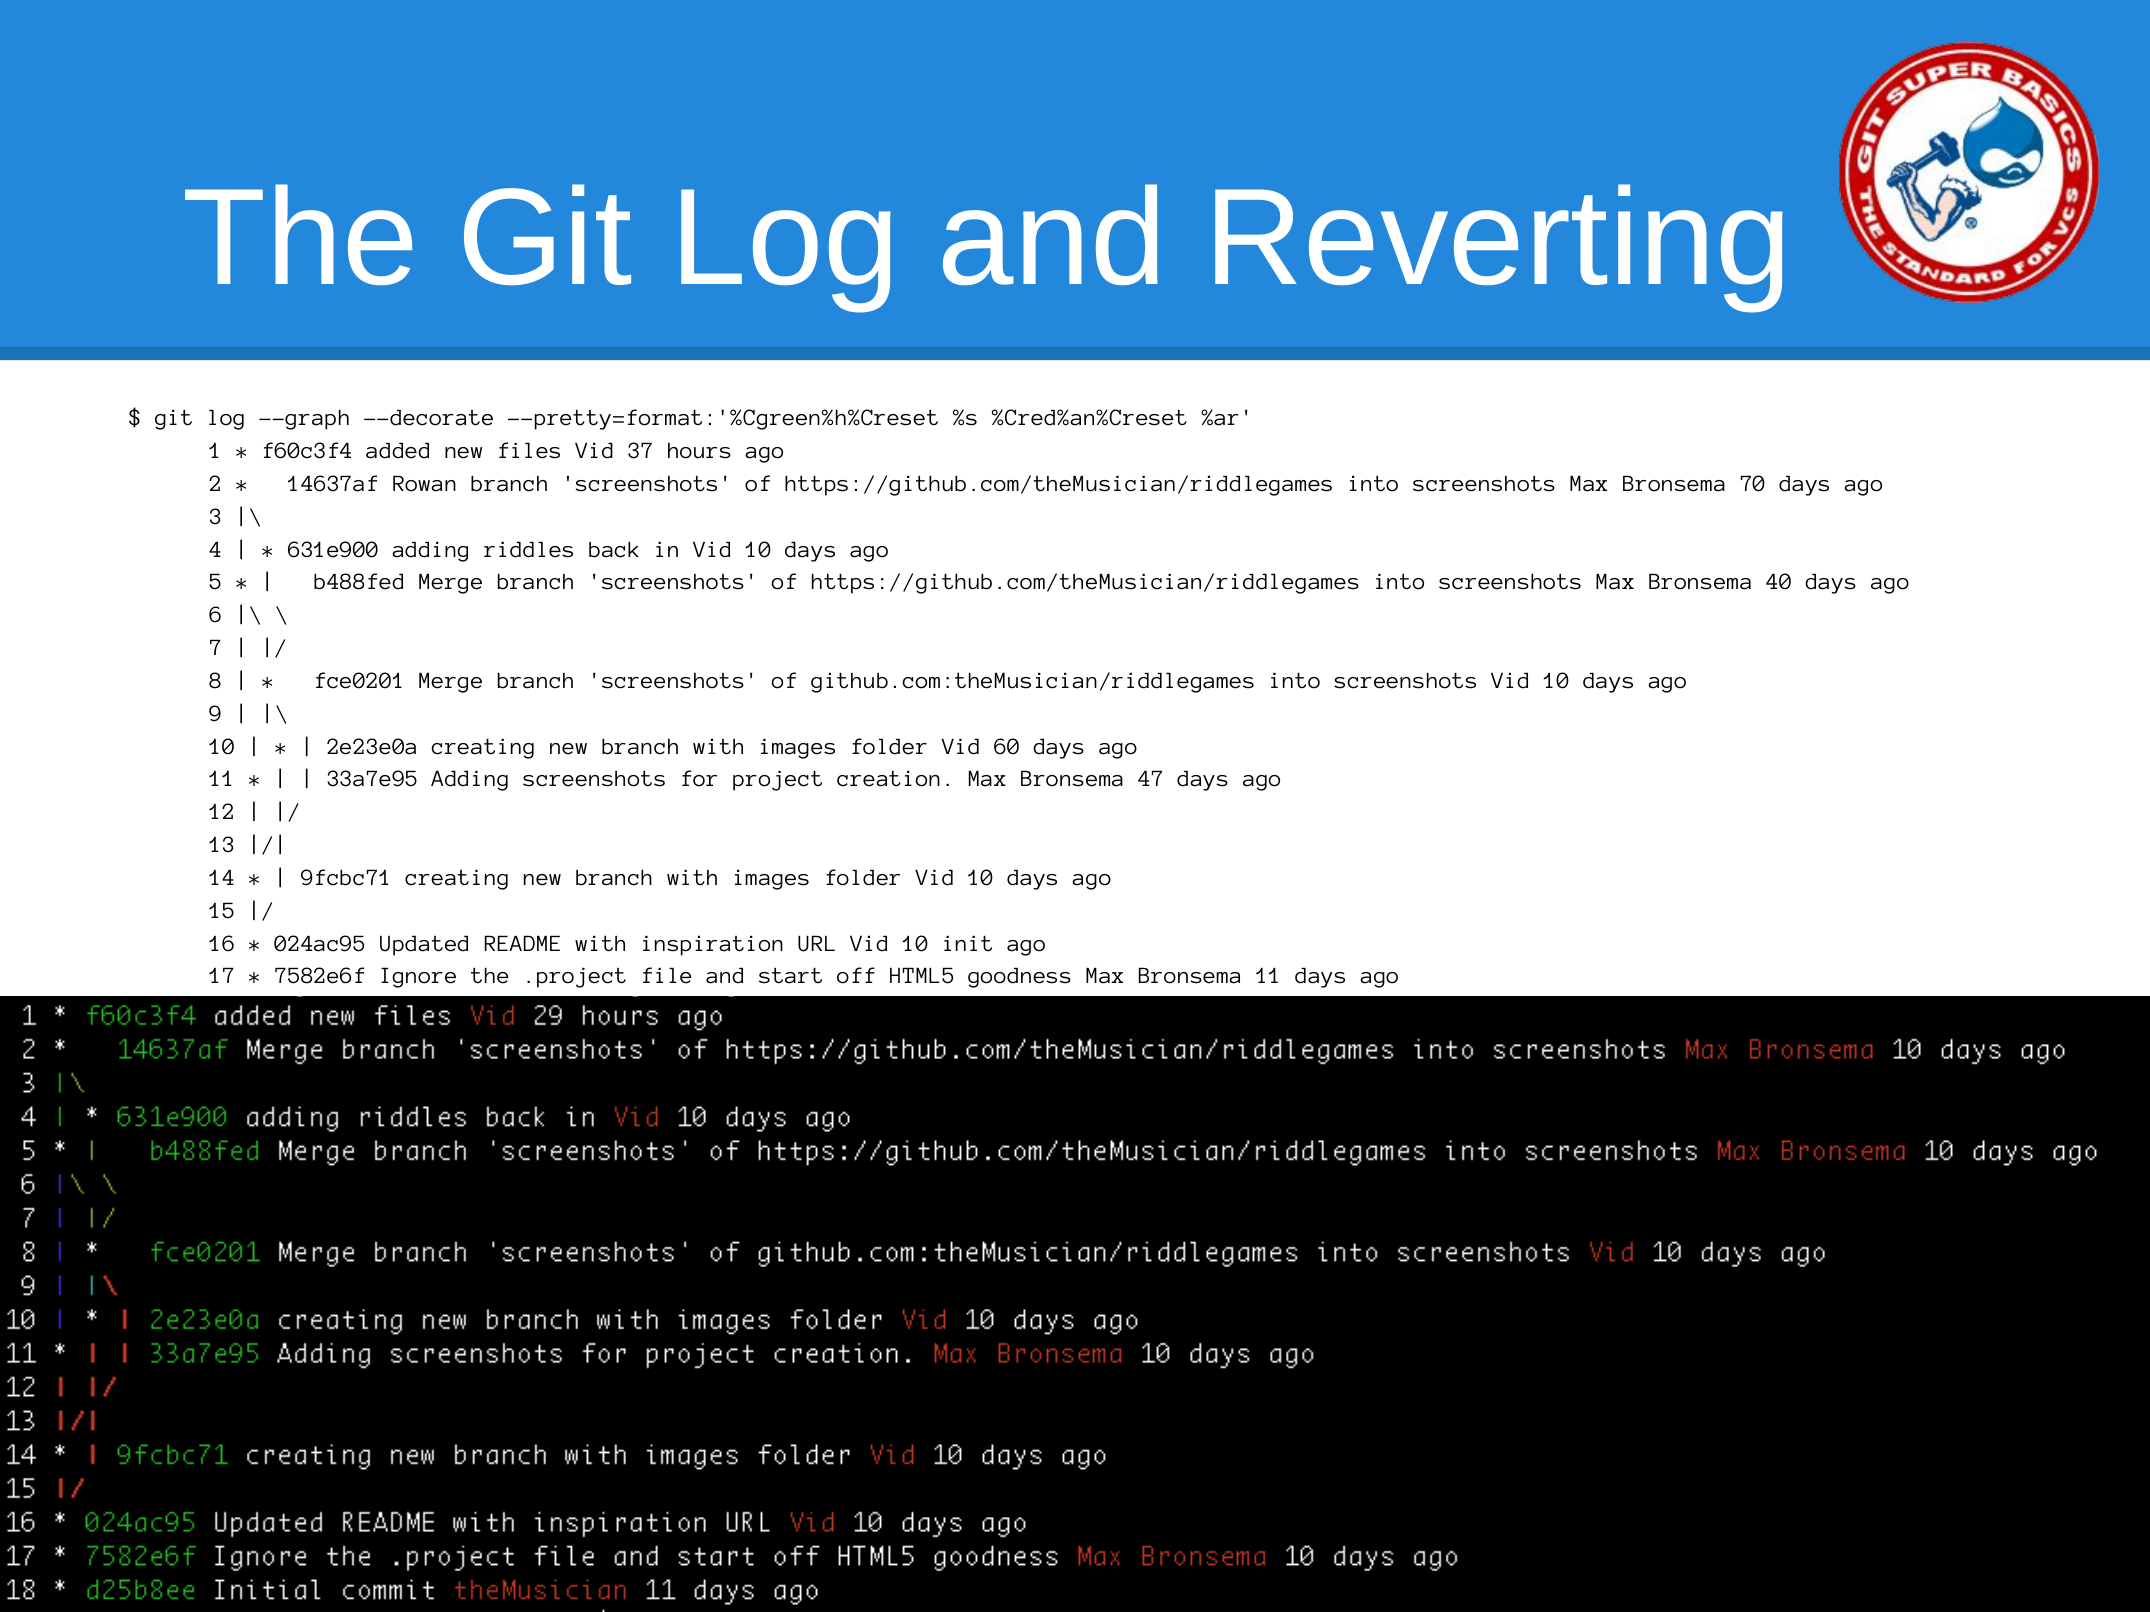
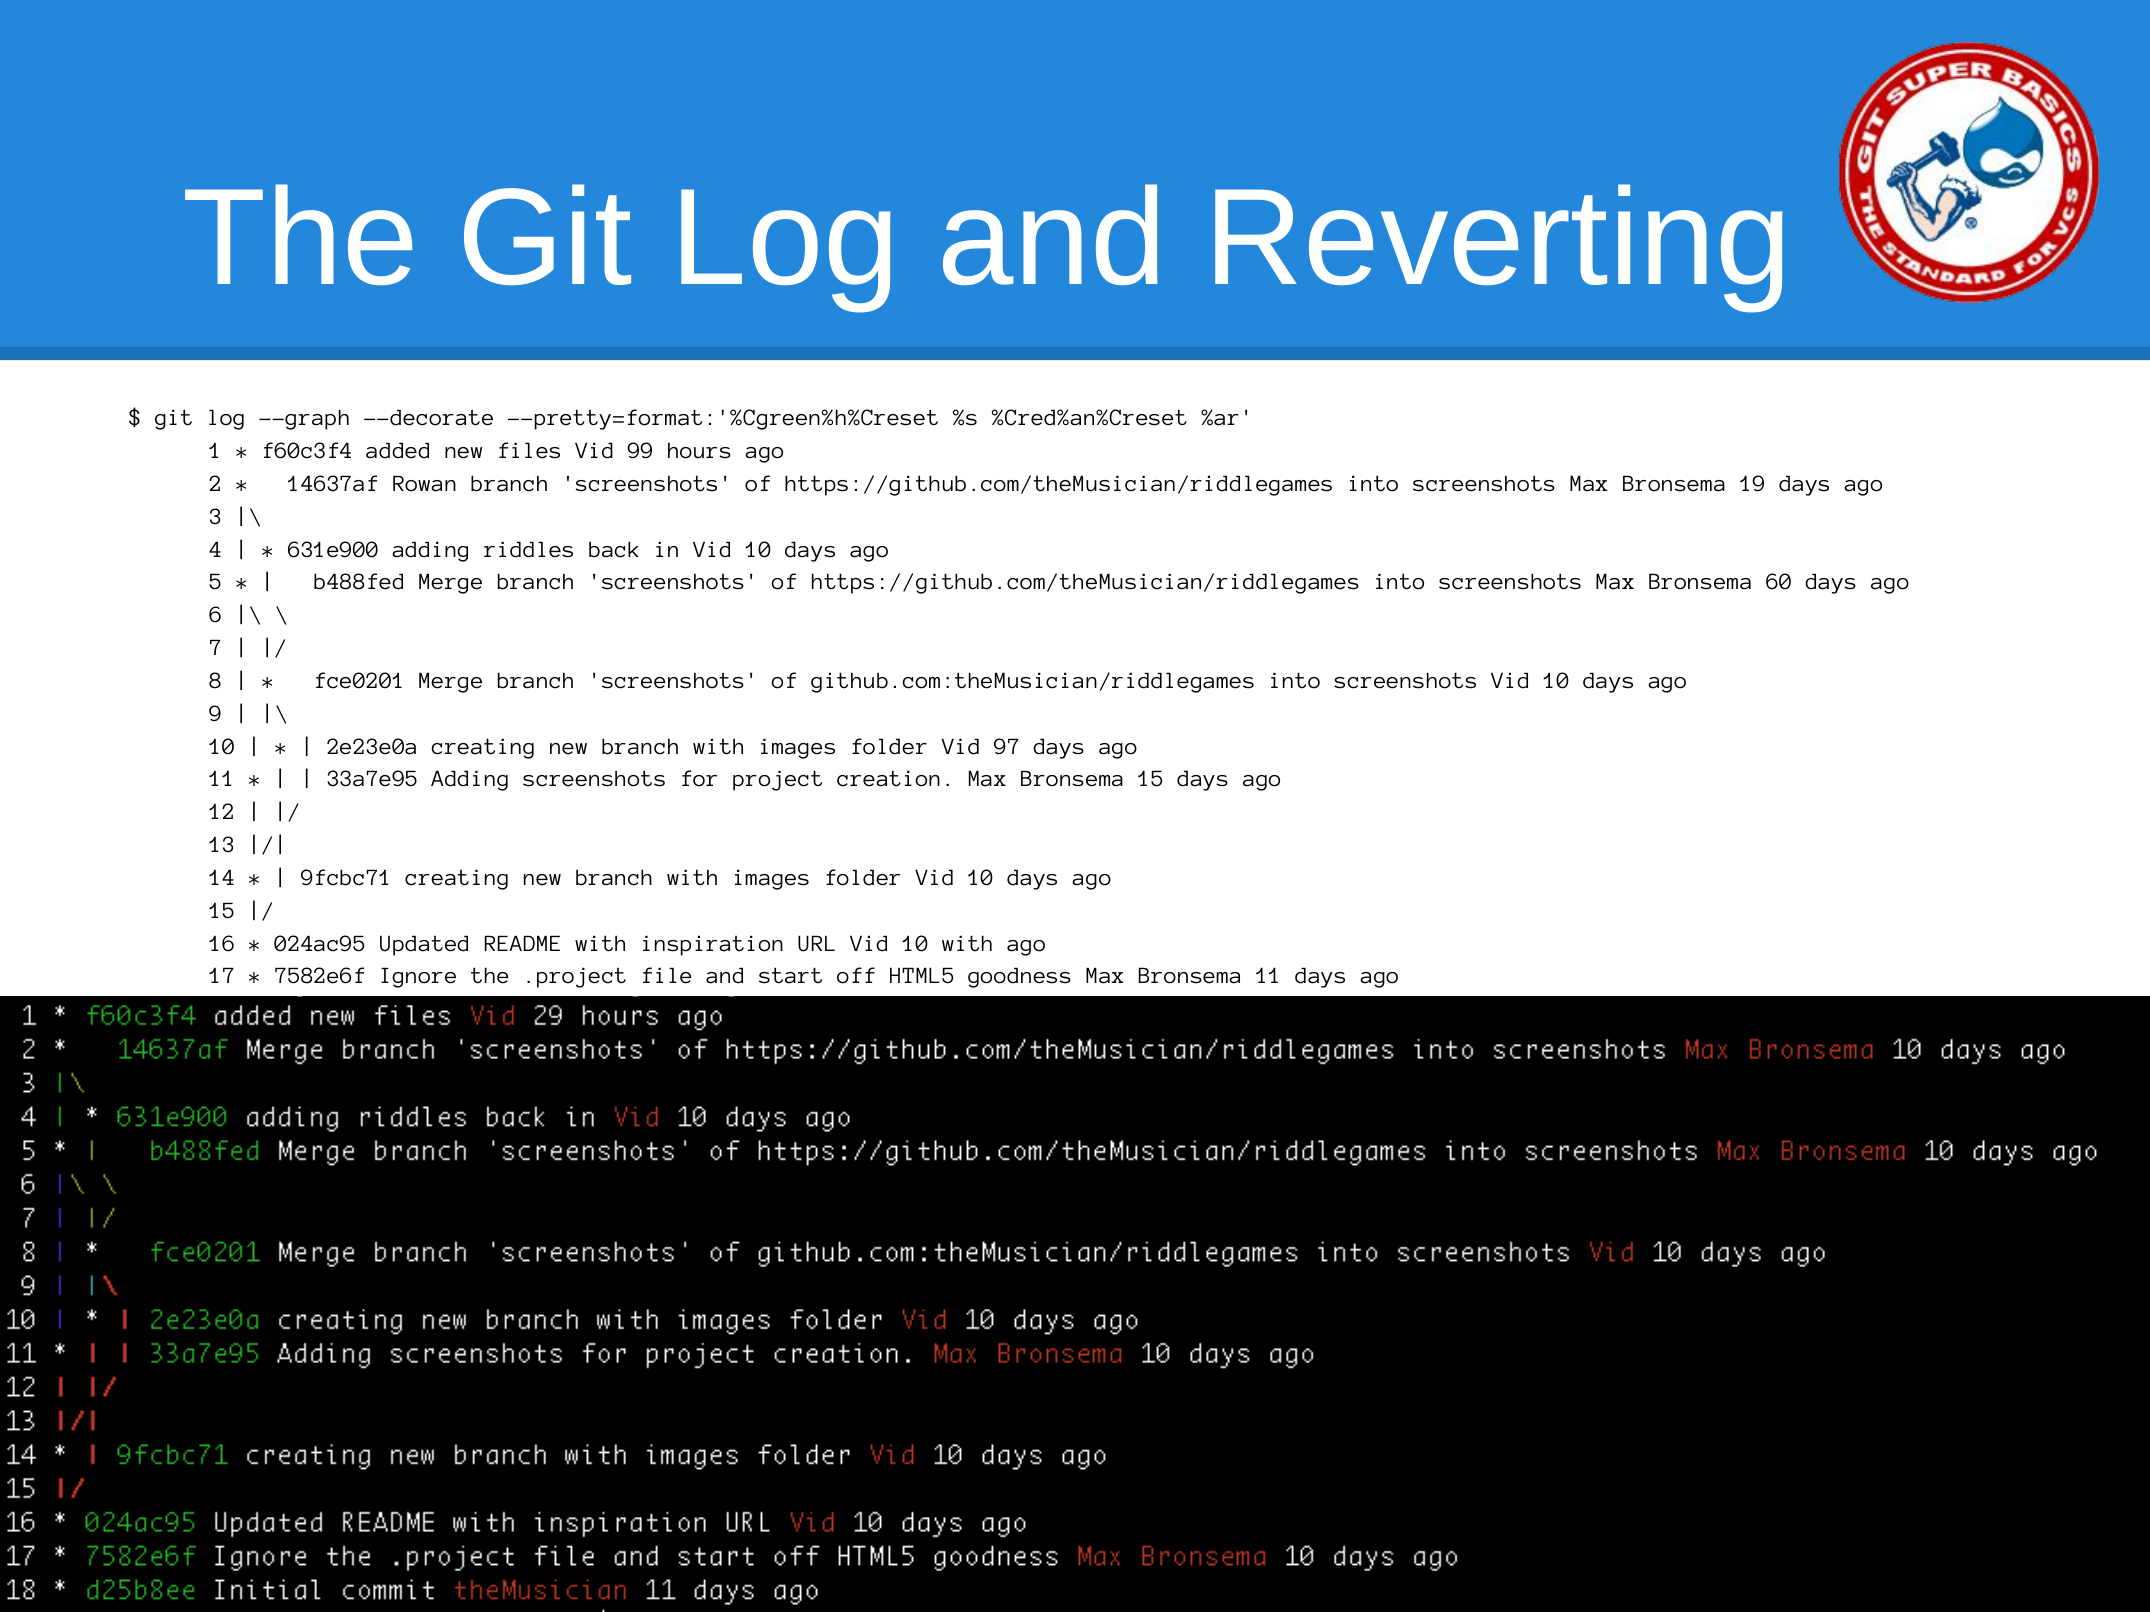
37: 37 -> 99 (641, 451)
70: 70 -> 19 (1753, 484)
40: 40 -> 60 (1779, 582)
60: 60 -> 97 (1008, 746)
Bronsema 47: 47 -> 15 (1151, 779)
10 init: init -> with (968, 943)
